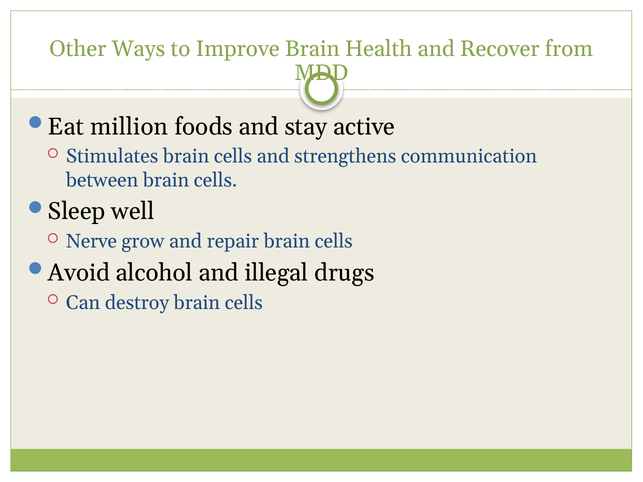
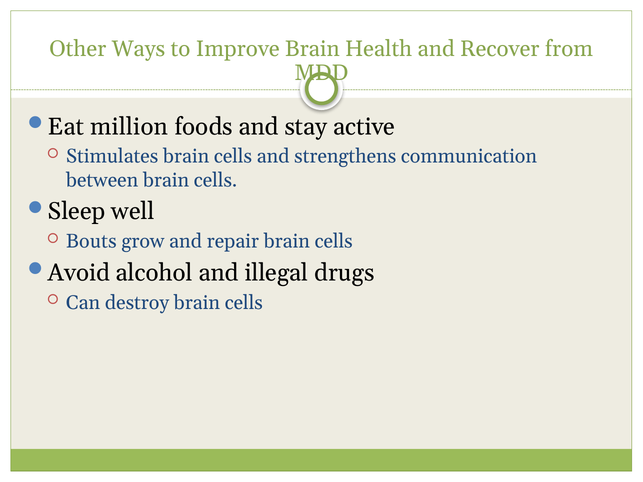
Nerve: Nerve -> Bouts (91, 241)
